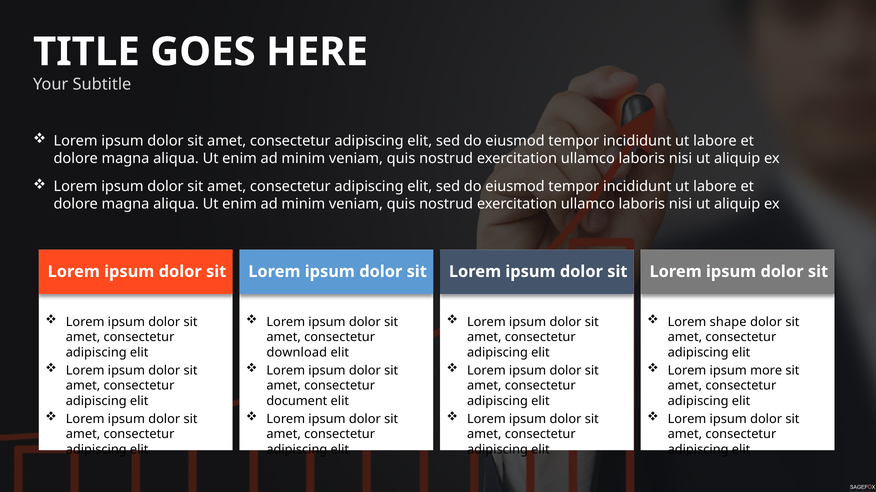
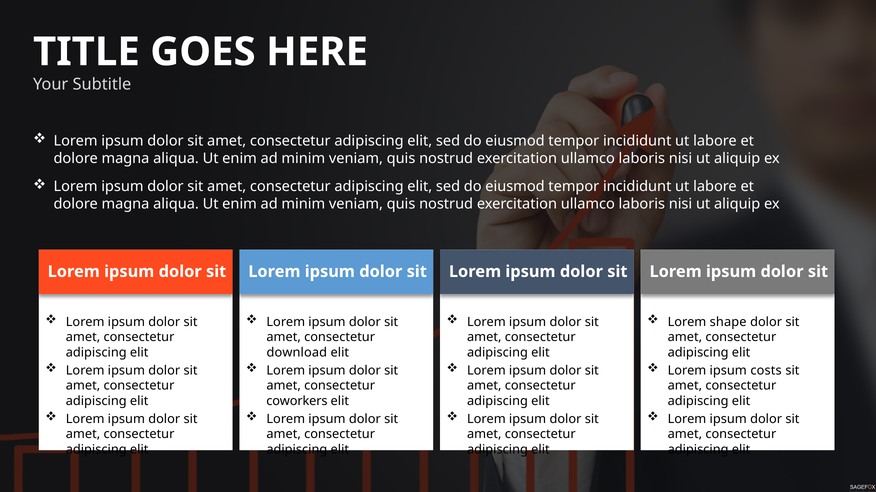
more: more -> costs (766, 371)
document: document -> coworkers (297, 402)
